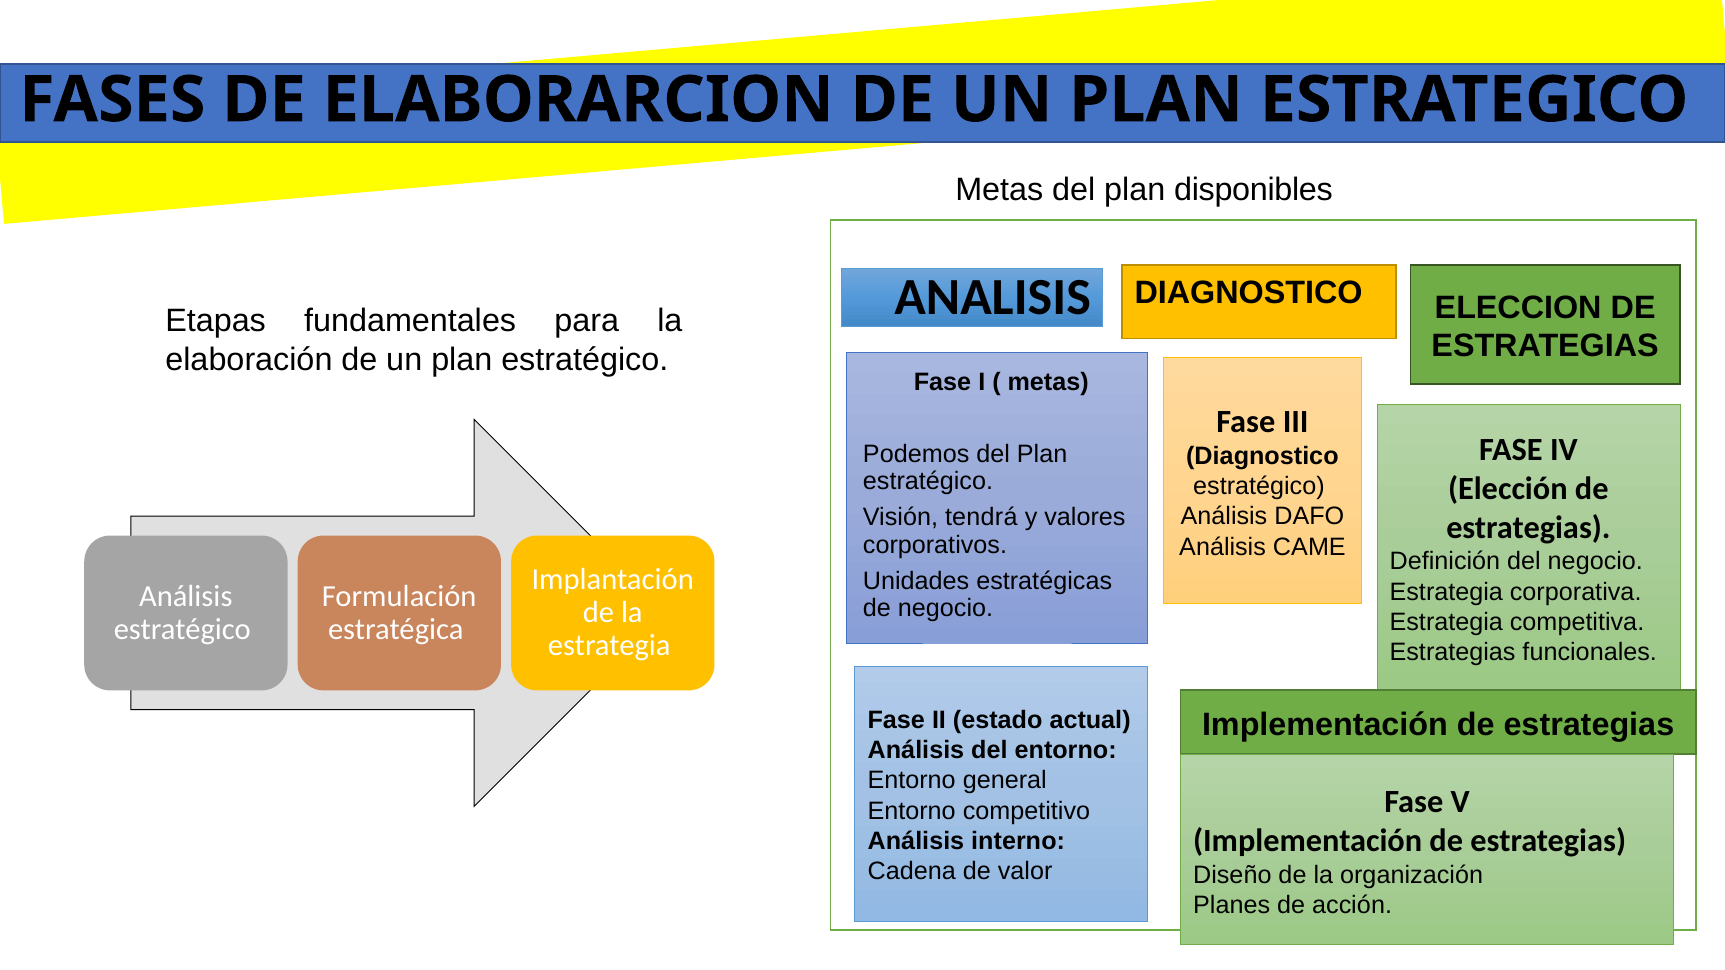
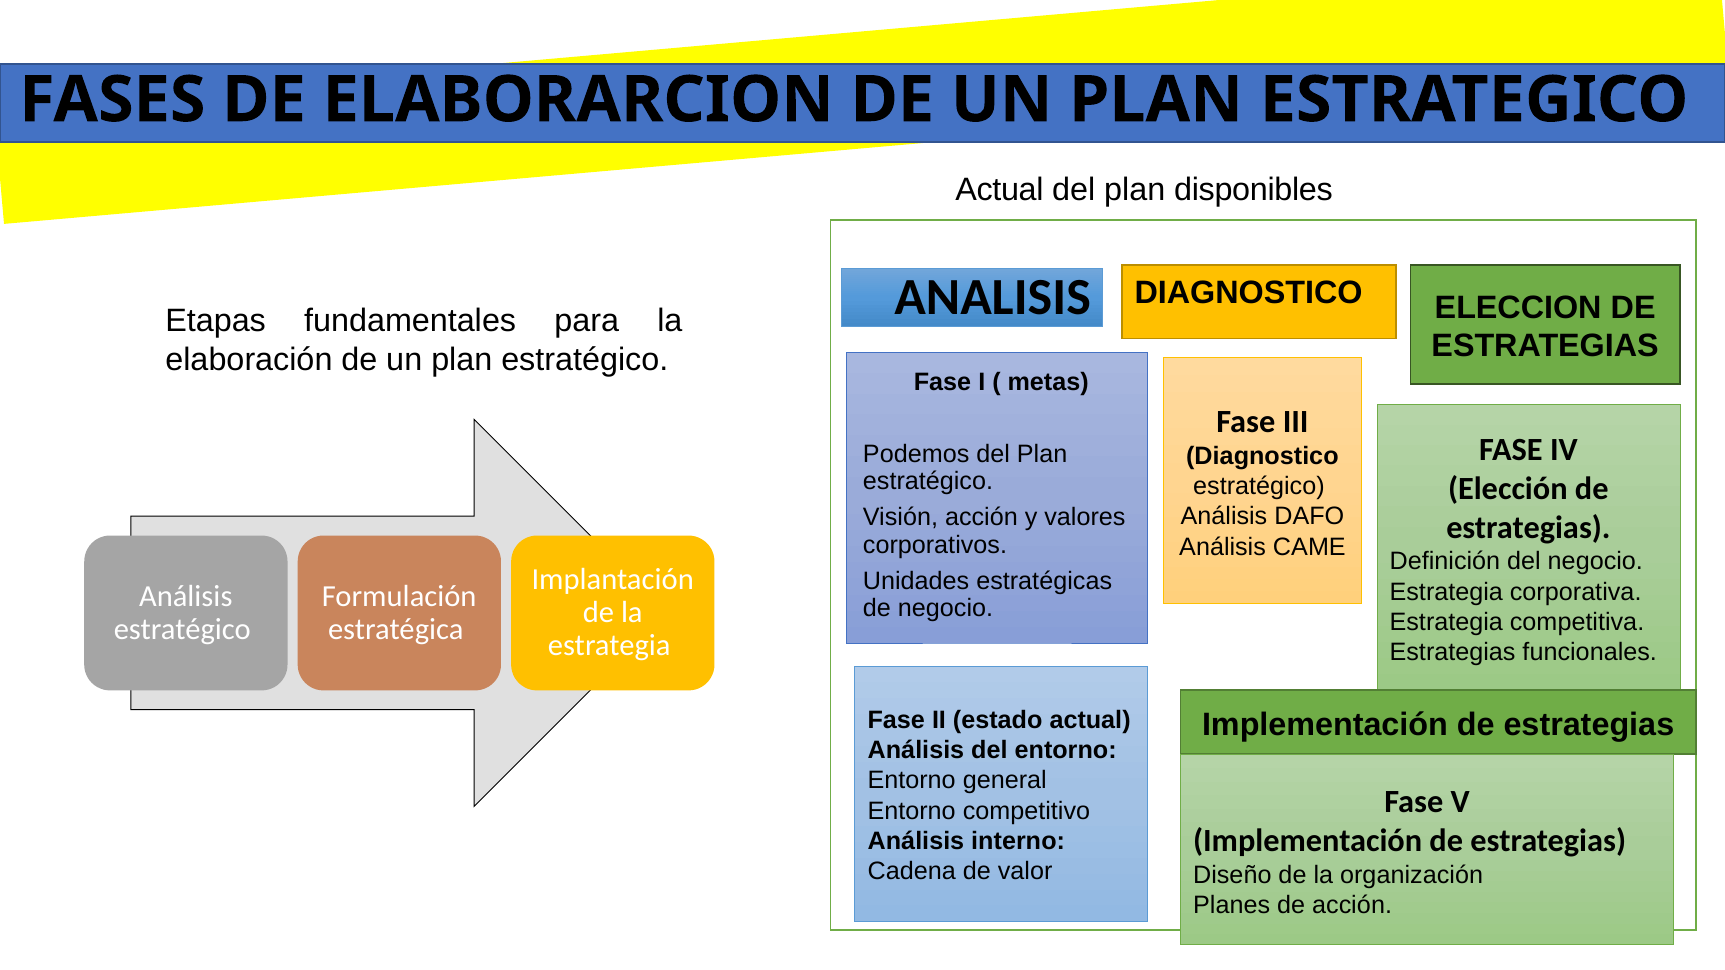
Metas: Metas -> Actual (999, 189)
Visión tendrá: tendrá -> acción (981, 518)
